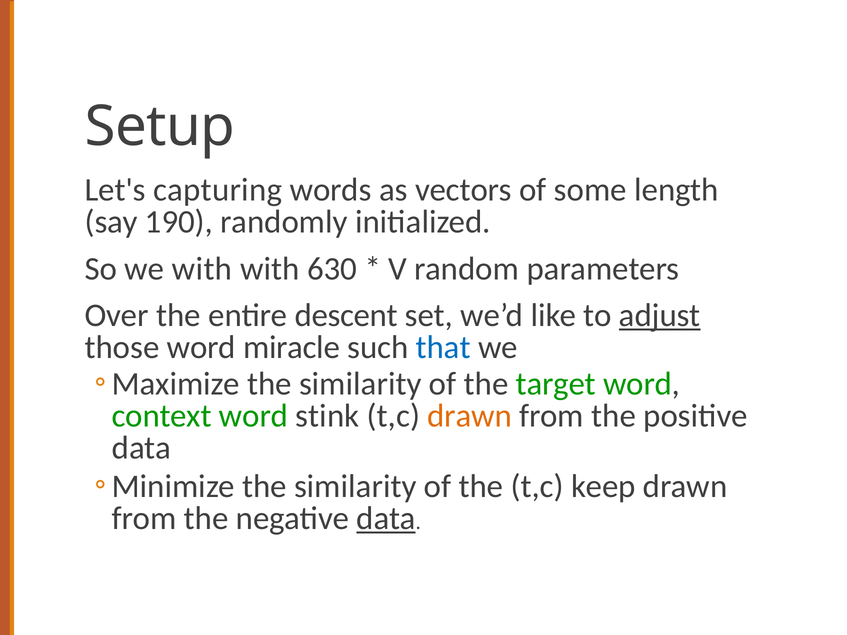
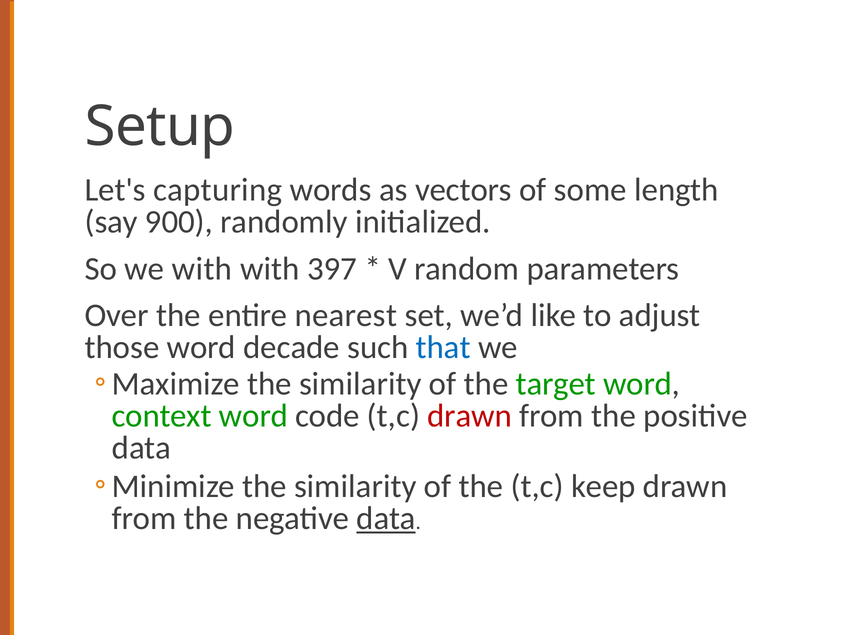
190: 190 -> 900 (179, 222)
630: 630 -> 397 (332, 269)
descent: descent -> nearest (346, 316)
adjust underline: present -> none (660, 316)
miracle: miracle -> decade (291, 348)
stink: stink -> code (327, 416)
drawn colour: orange -> red (470, 416)
